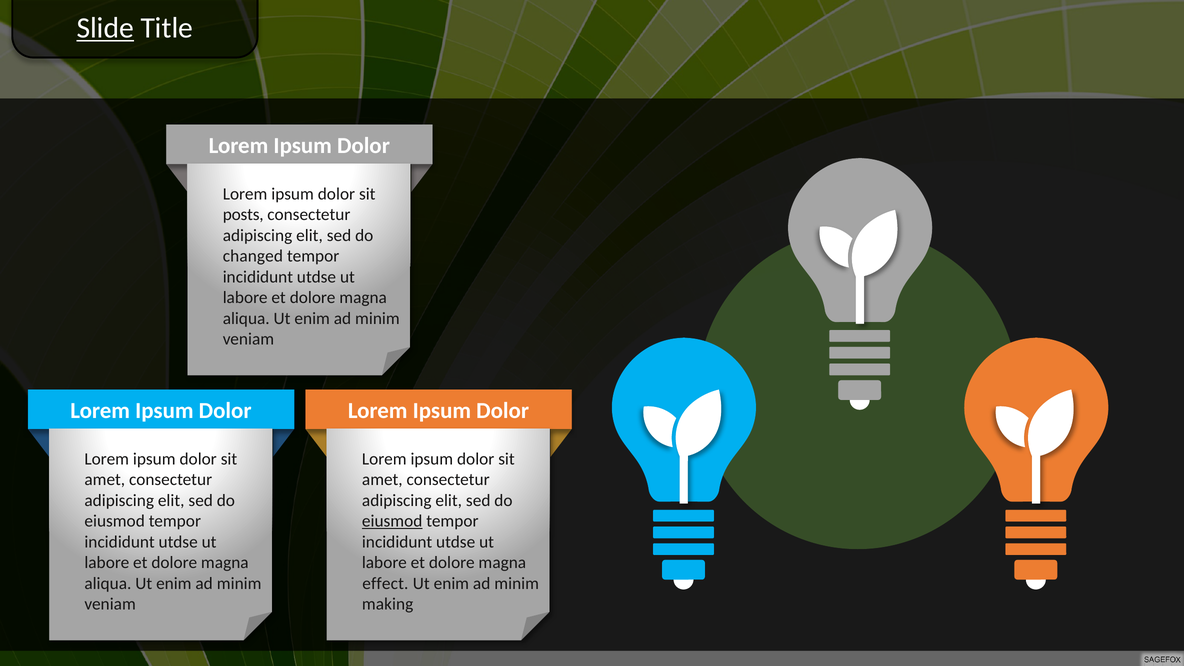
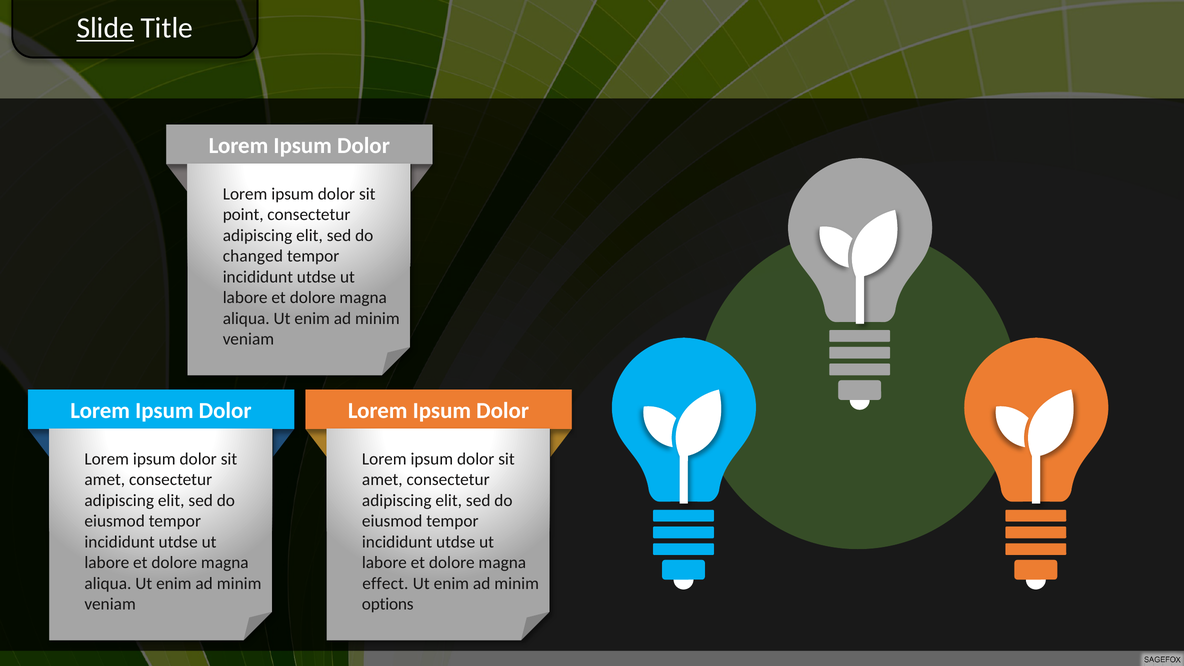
posts: posts -> point (243, 215)
eiusmod underline: present -> none (392, 521)
making: making -> options (388, 604)
